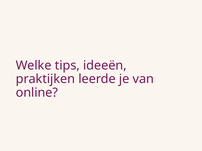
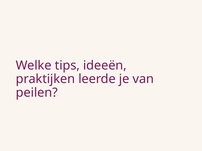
online: online -> peilen (37, 93)
